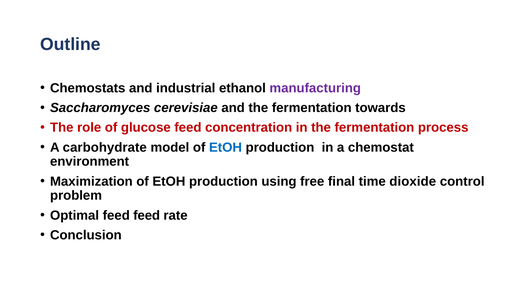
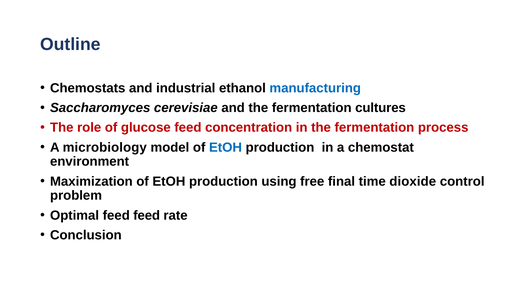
manufacturing colour: purple -> blue (315, 88)
towards: towards -> cultures (381, 108)
carbohydrate: carbohydrate -> microbiology (105, 147)
